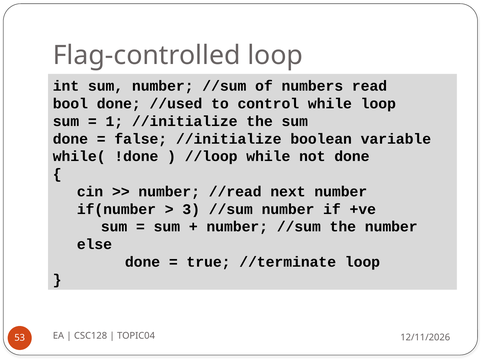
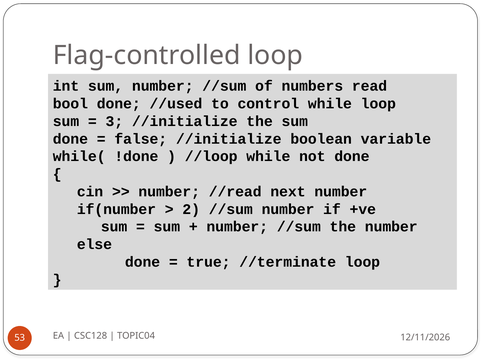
1: 1 -> 3 (114, 121)
3: 3 -> 2 (191, 210)
